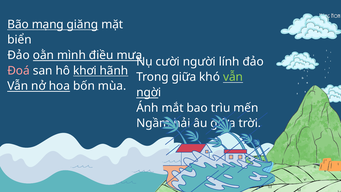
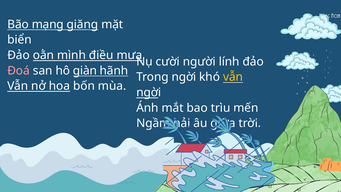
khơi: khơi -> giàn (85, 71)
Trong giữa: giữa -> ngời (184, 77)
vẫn colour: light green -> yellow (233, 77)
